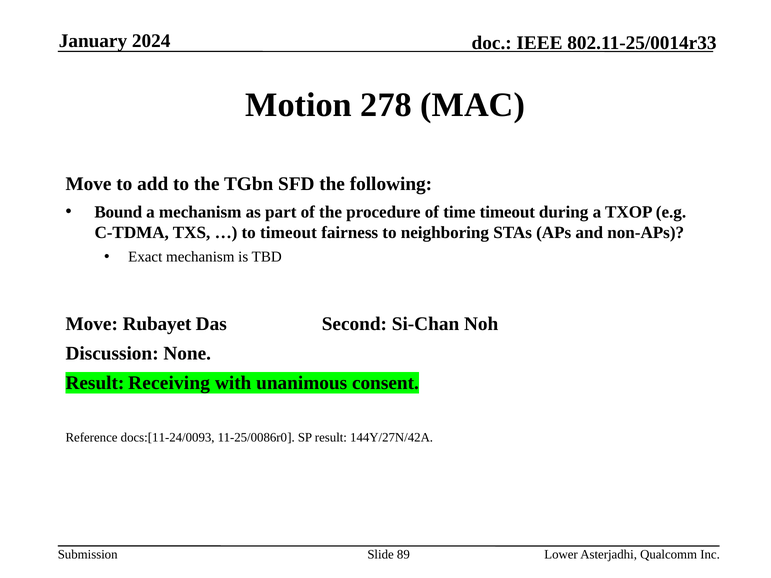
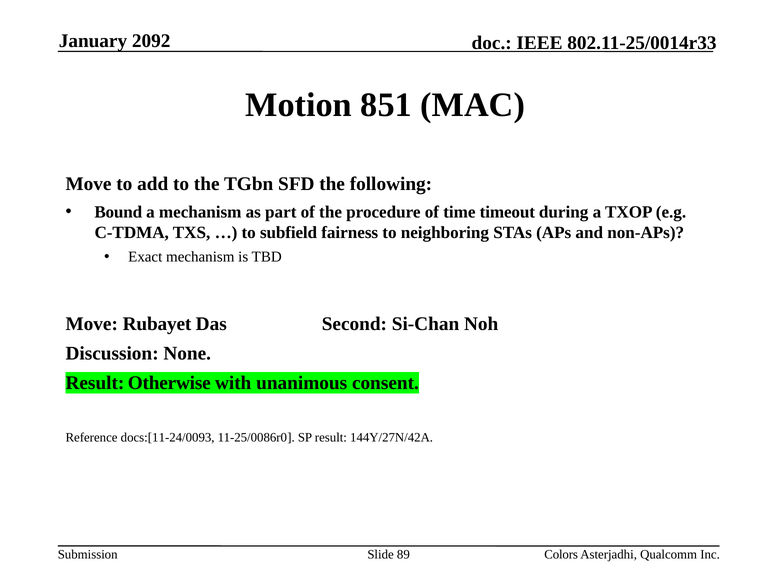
2024: 2024 -> 2092 (151, 41)
278: 278 -> 851 (386, 105)
to timeout: timeout -> subfield (289, 233)
Receiving: Receiving -> Otherwise (169, 383)
Lower: Lower -> Colors (561, 555)
